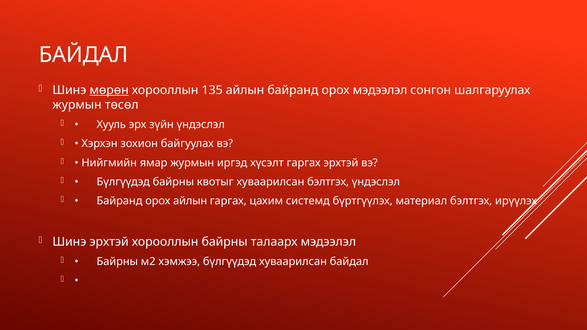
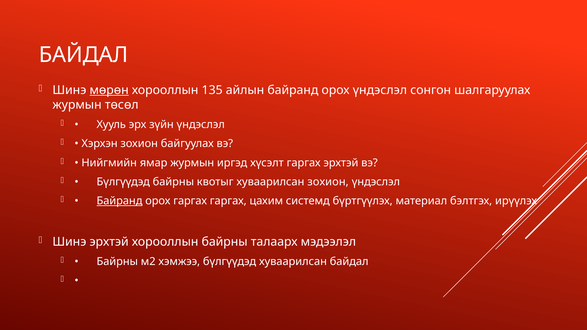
орох мэдээлэл: мэдээлэл -> үндэслэл (380, 90)
хуваарилсан бэлтгэх: бэлтгэх -> зохион (328, 182)
Байранд underline: none -> present (119, 201)
орох айлын: айлын -> гаргах (190, 201)
